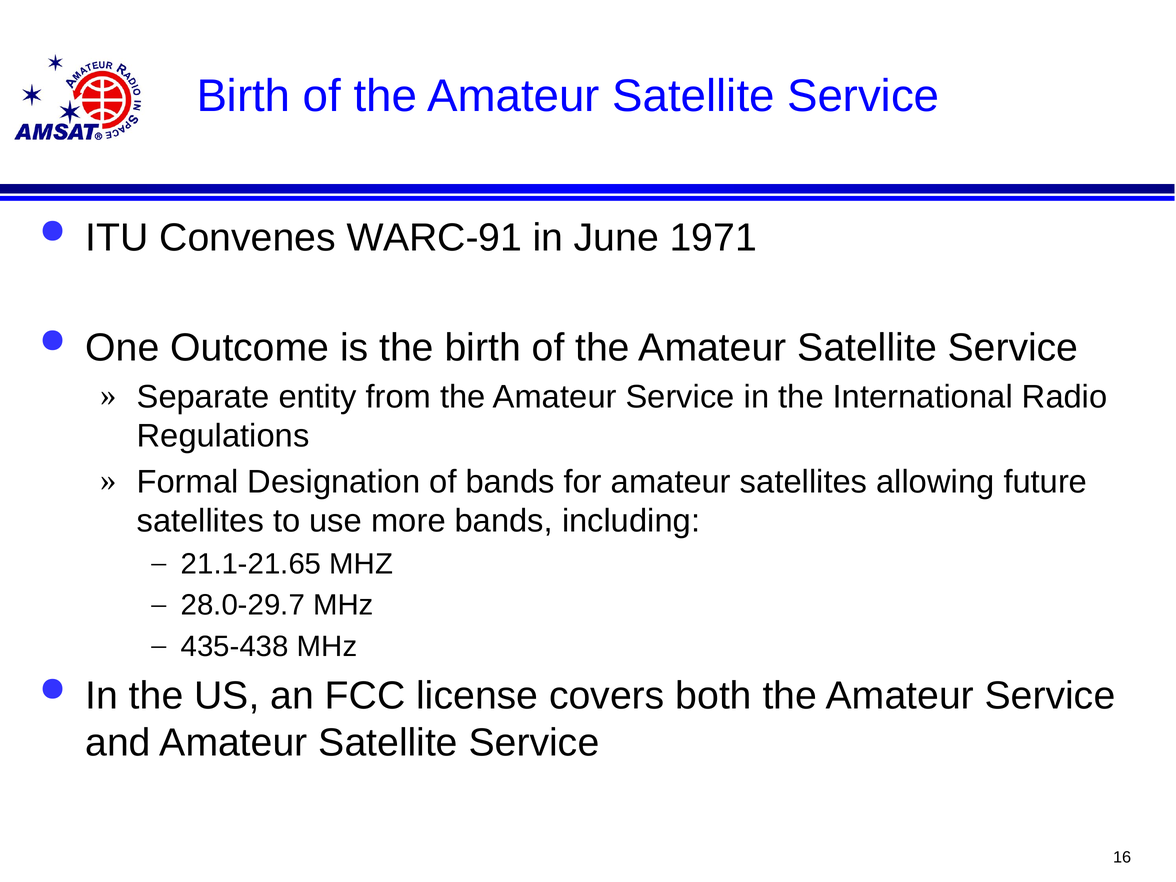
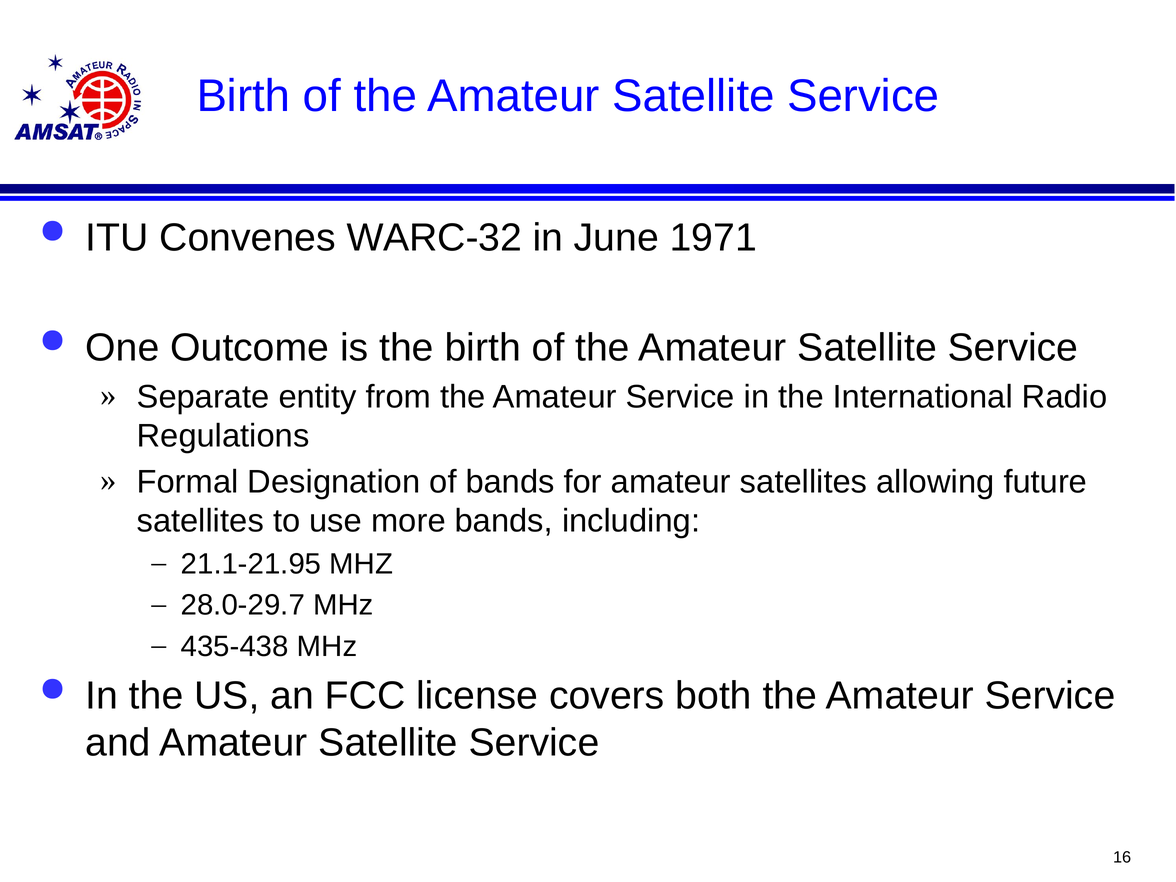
WARC-91: WARC-91 -> WARC-32 (434, 238)
21.1-21.65: 21.1-21.65 -> 21.1-21.95 (251, 564)
